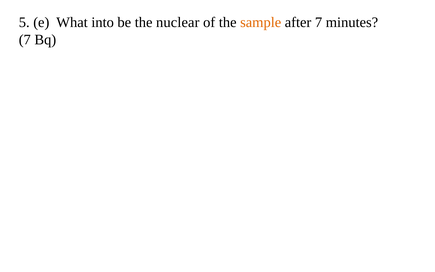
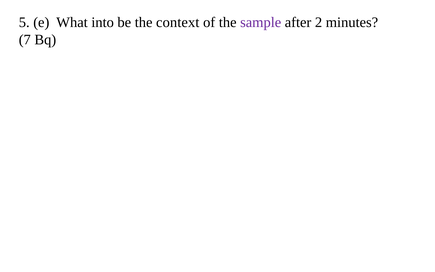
nuclear: nuclear -> context (178, 22)
sample colour: orange -> purple (261, 22)
after 7: 7 -> 2 (319, 22)
